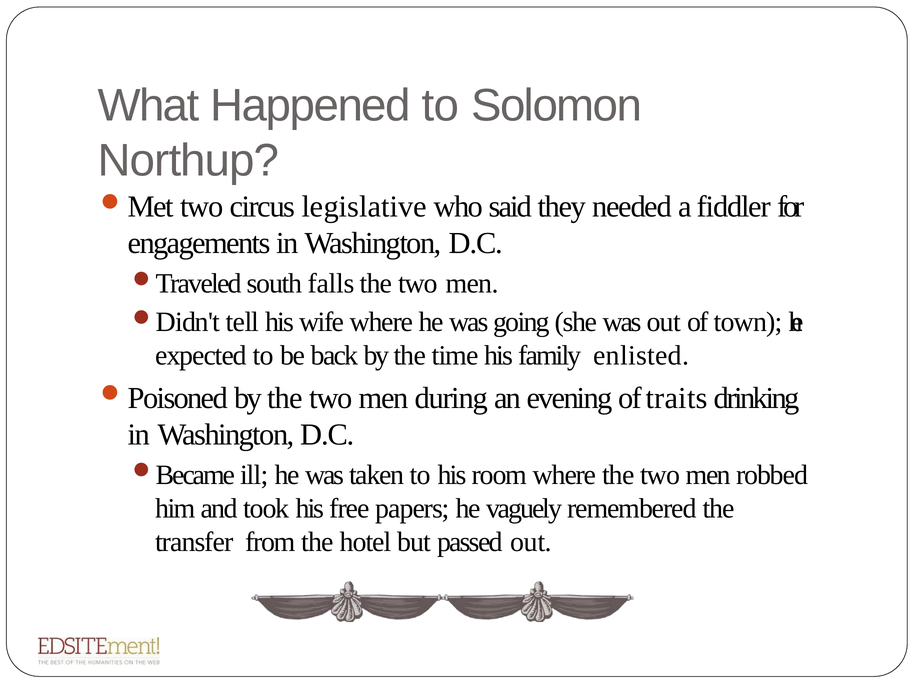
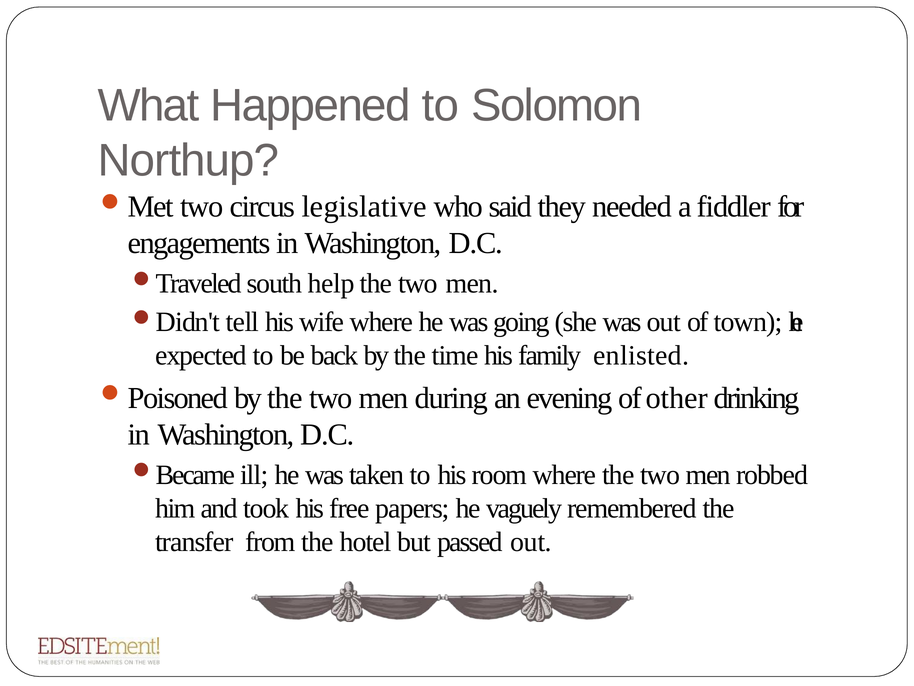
falls: falls -> help (331, 283)
traits: traits -> other (677, 398)
